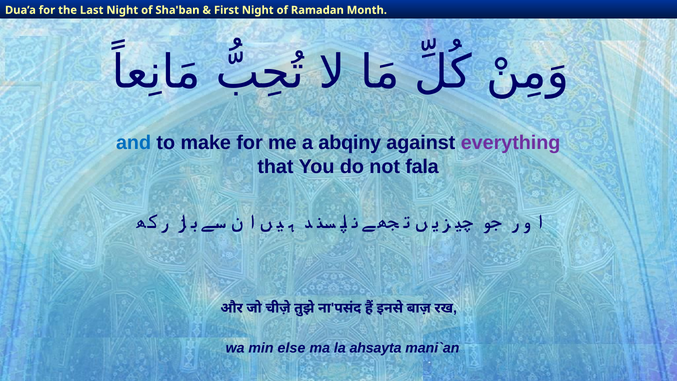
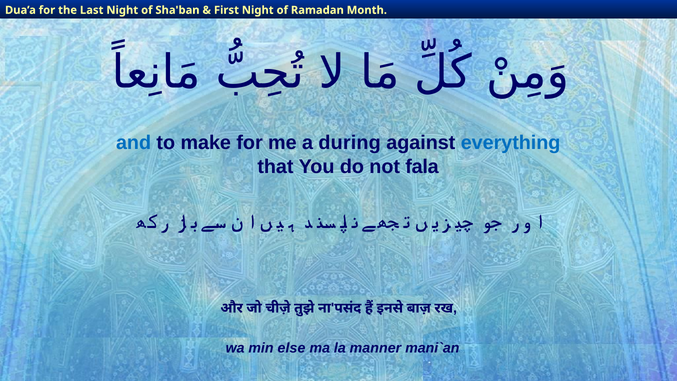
abqiny: abqiny -> during (350, 143)
everything colour: purple -> blue (511, 143)
ahsayta: ahsayta -> manner (375, 348)
